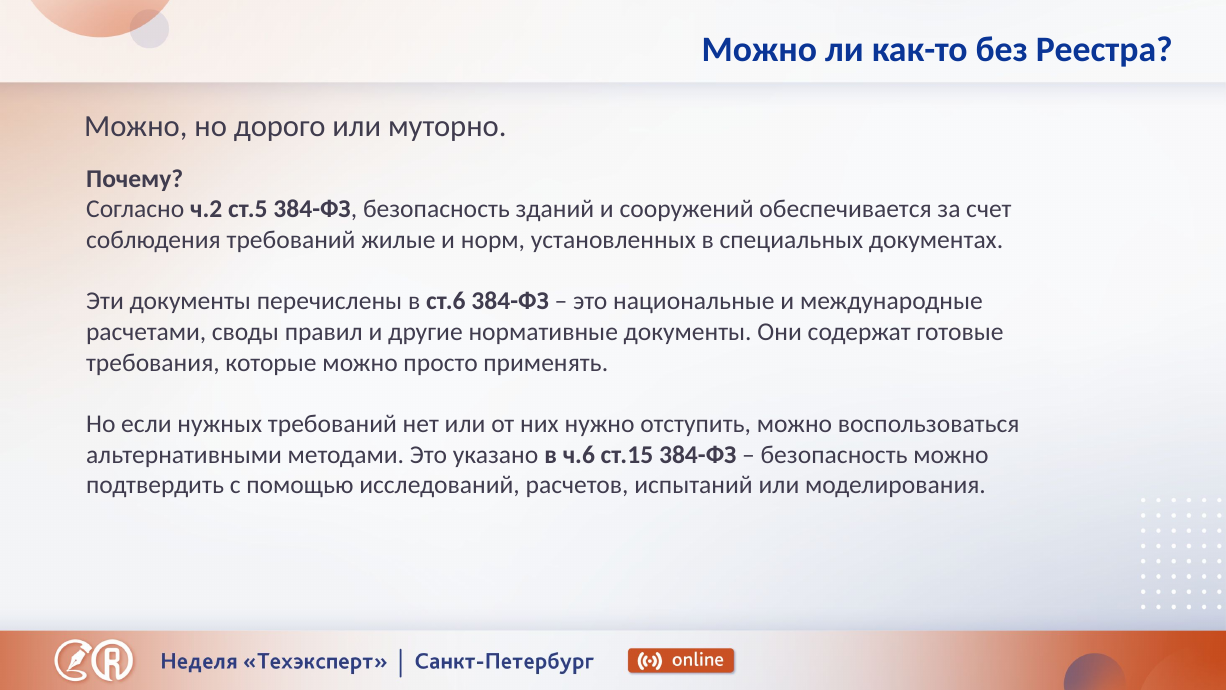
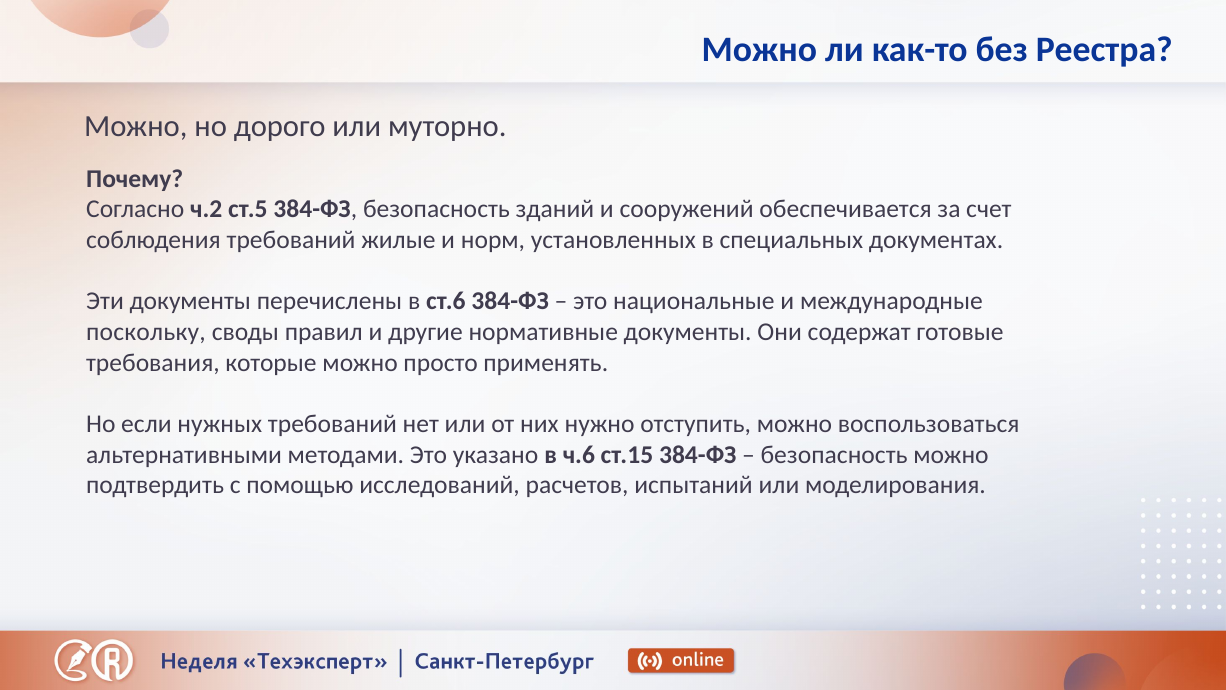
расчетами: расчетами -> поскольку (146, 332)
